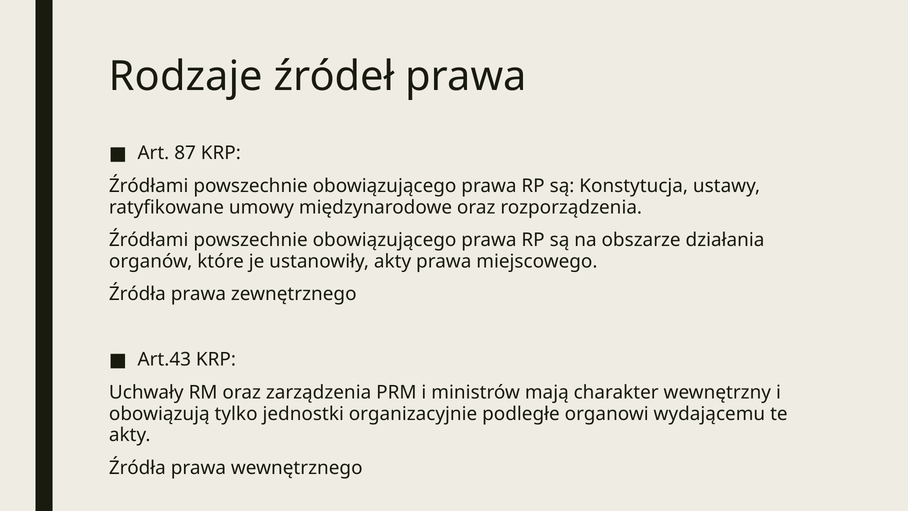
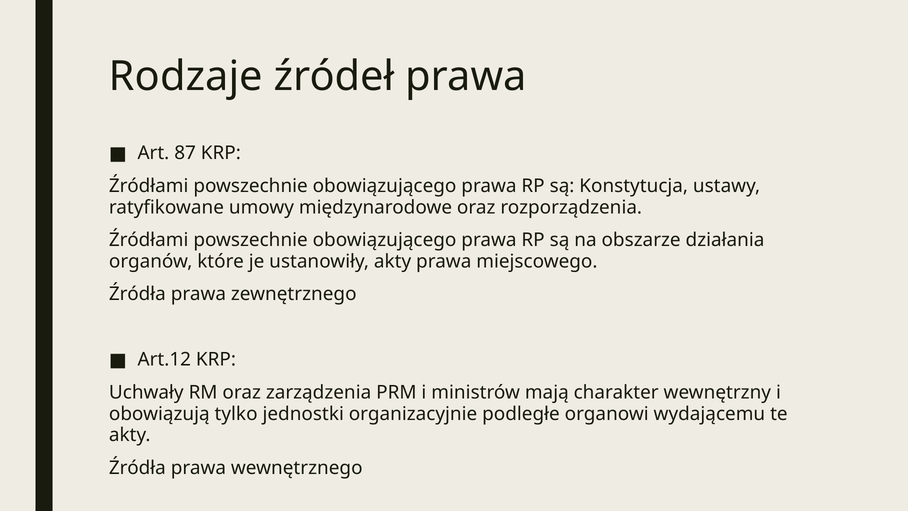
Art.43: Art.43 -> Art.12 (164, 360)
